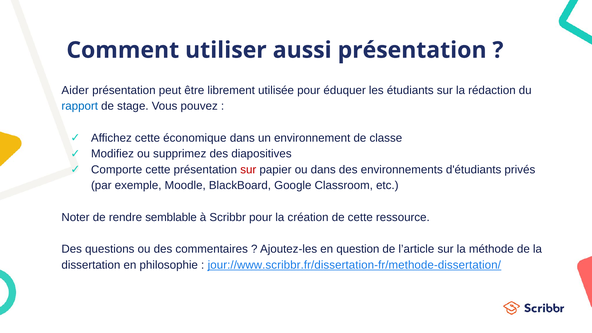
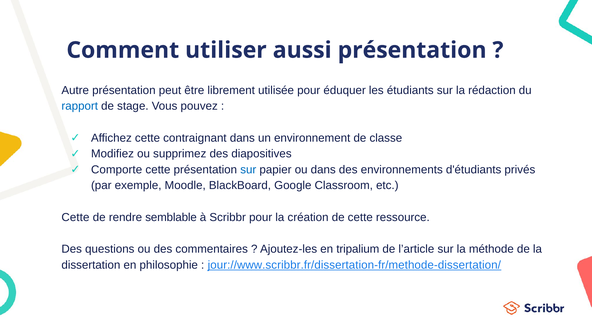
Aider: Aider -> Autre (75, 90)
économique: économique -> contraignant (195, 138)
sur colour: red -> blue (248, 170)
Noter: Noter -> Cette (75, 217)
question: question -> tripalium (358, 249)
